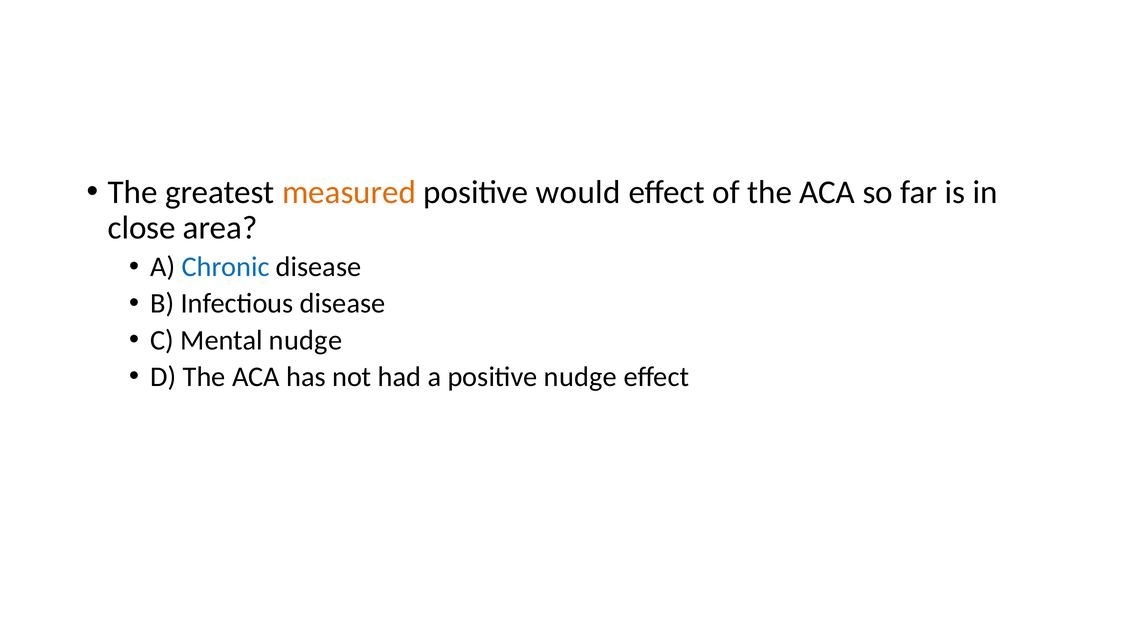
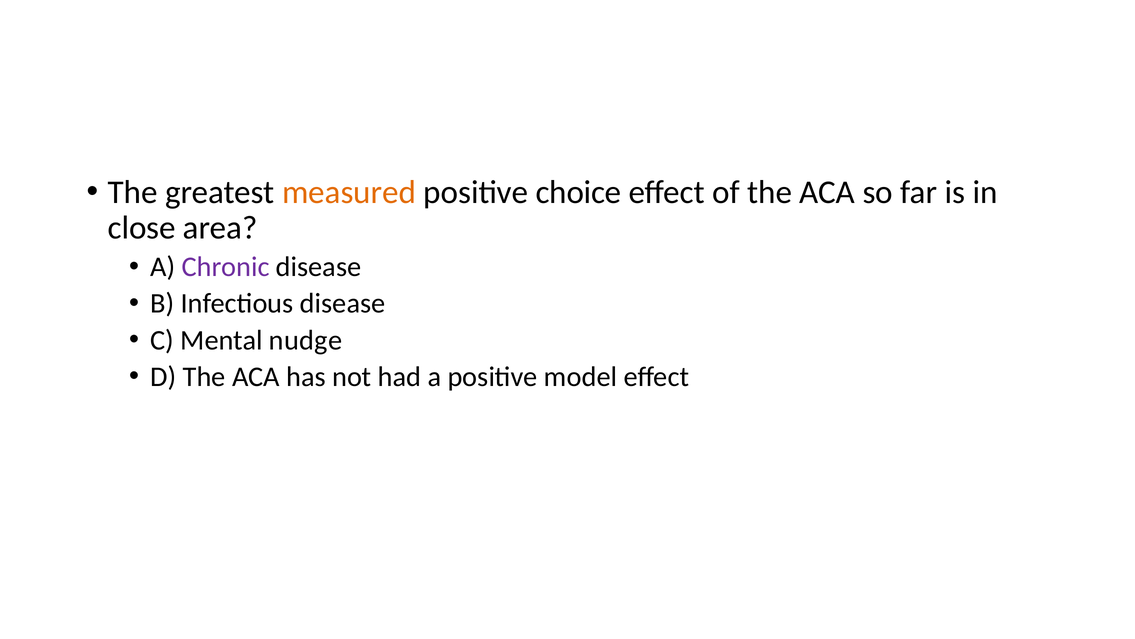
would: would -> choice (578, 192)
Chronic colour: blue -> purple (226, 267)
positive nudge: nudge -> model (581, 376)
